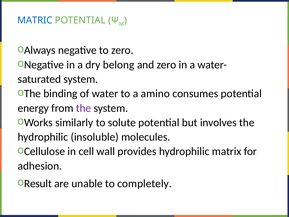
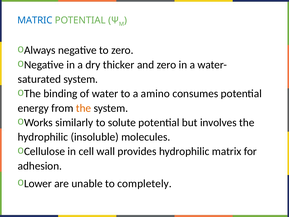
belong: belong -> thicker (119, 65)
the colour: purple -> orange (84, 108)
Result: Result -> Lower (38, 183)
